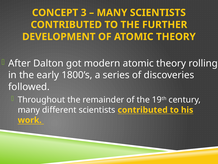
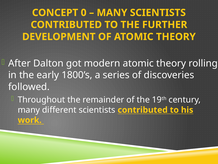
3: 3 -> 0 (84, 13)
